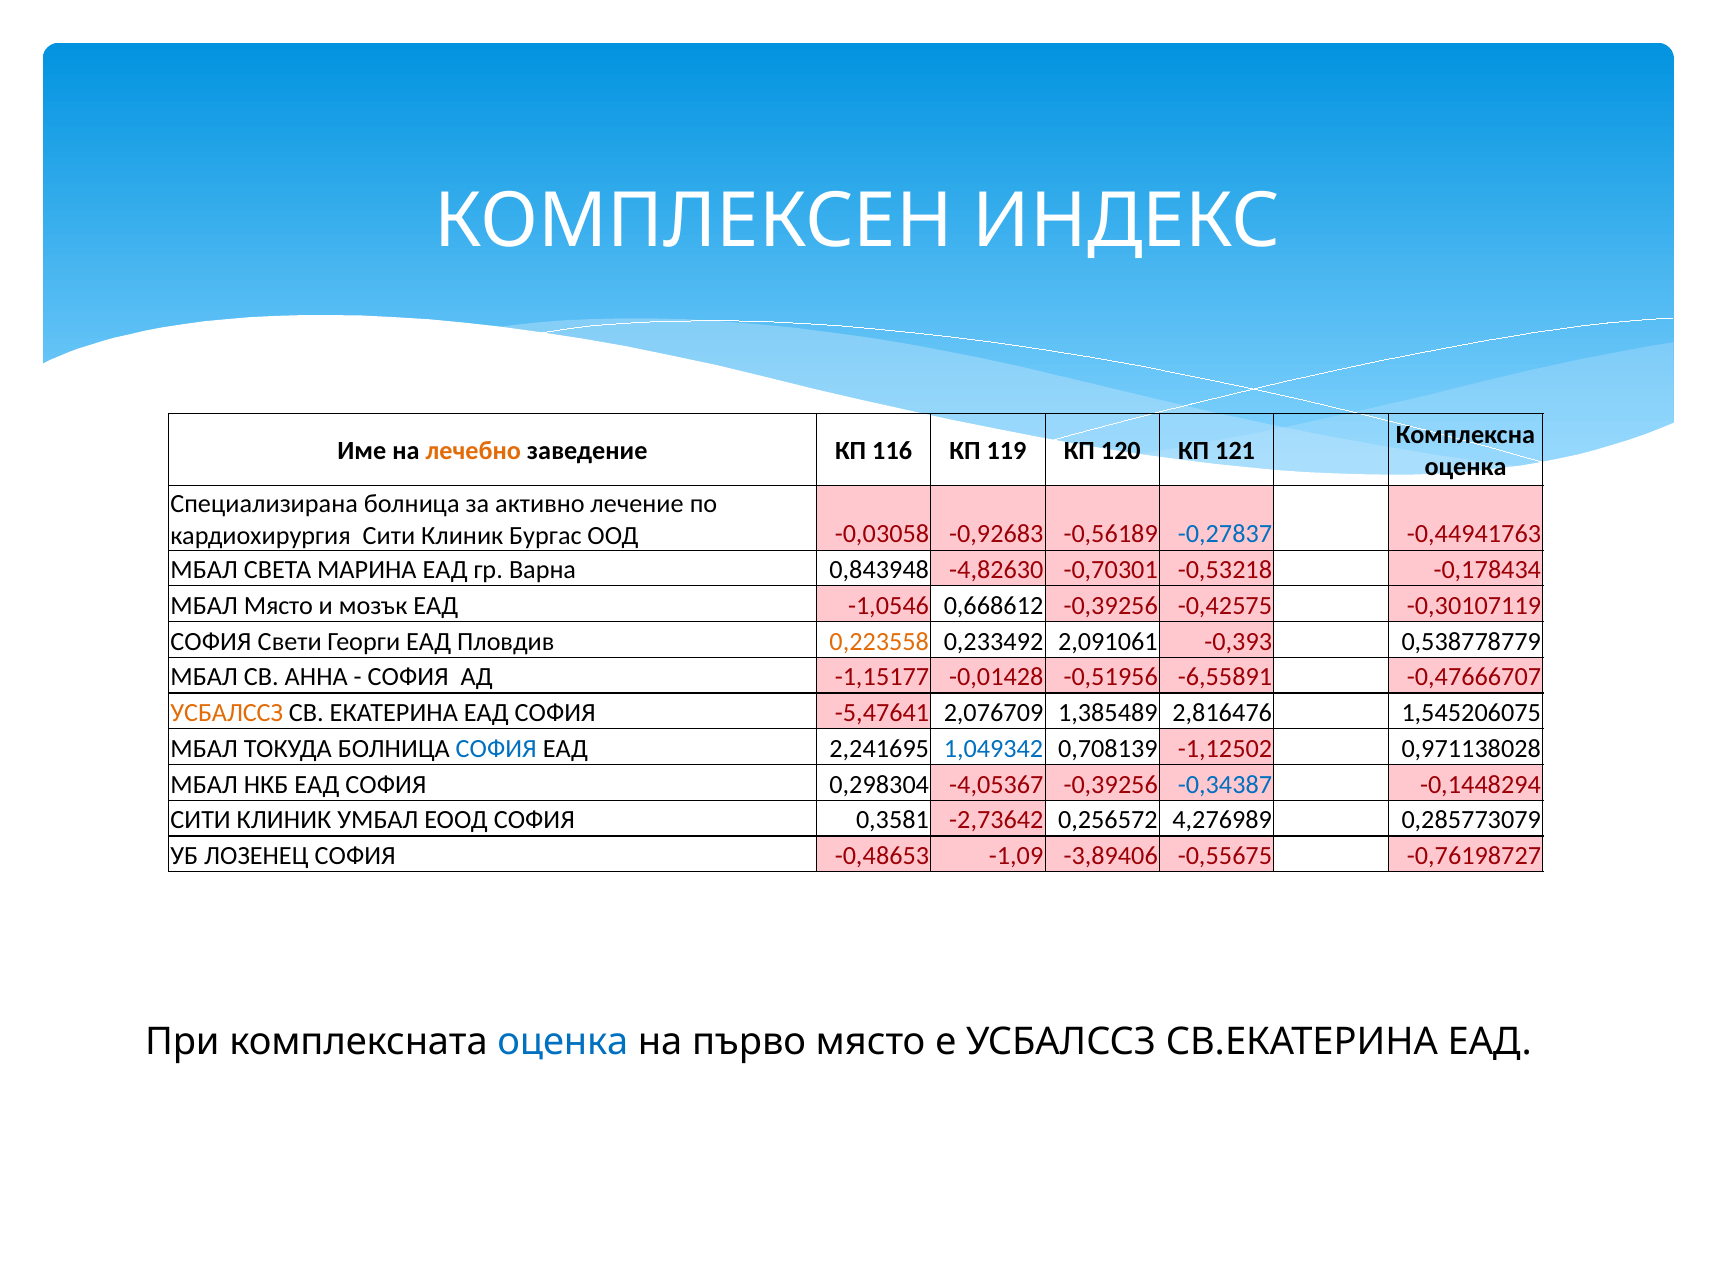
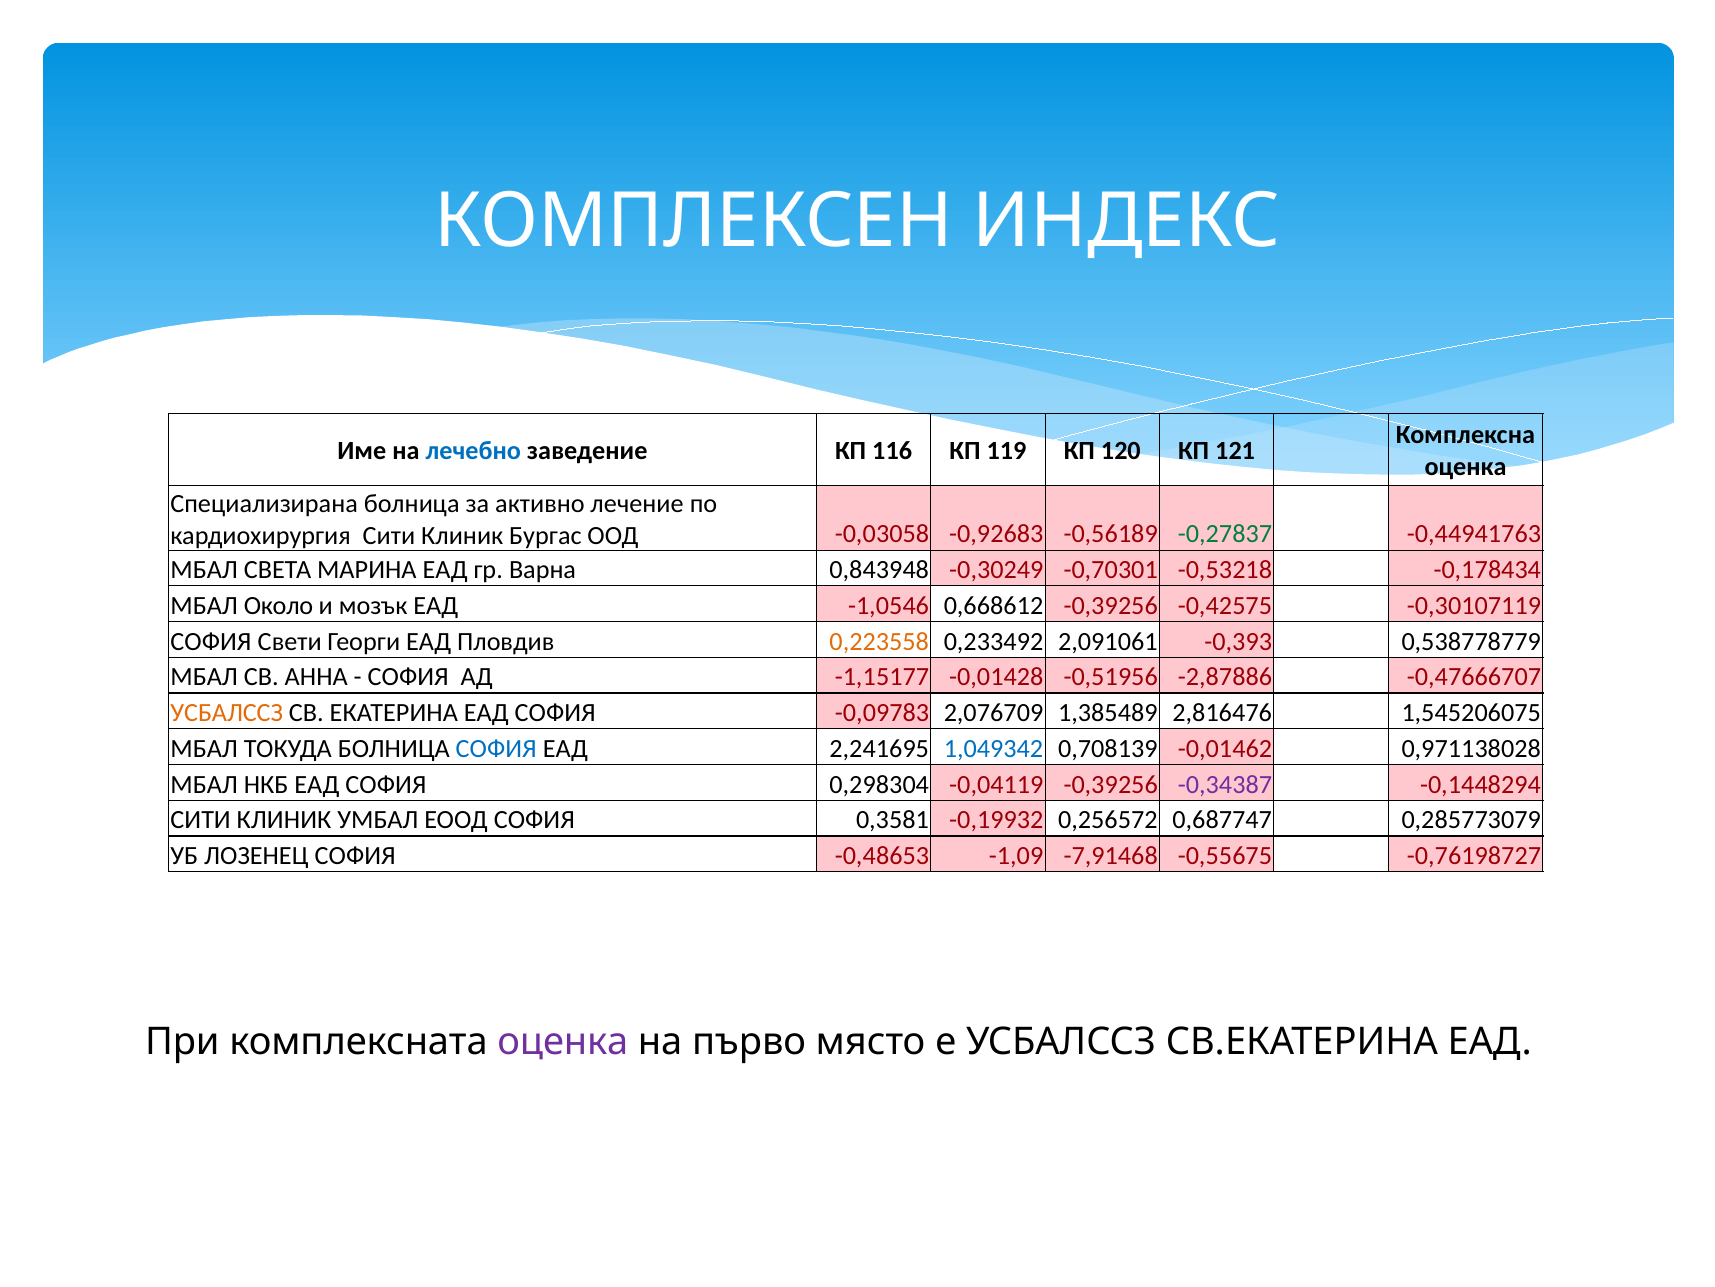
лечебно colour: orange -> blue (473, 450)
-0,27837 colour: blue -> green (1225, 534)
-4,82630: -4,82630 -> -0,30249 (996, 570)
МБАЛ Място: Място -> Около (278, 605)
-6,55891: -6,55891 -> -2,87886 (1225, 677)
-5,47641: -5,47641 -> -0,09783 (882, 713)
-1,12502: -1,12502 -> -0,01462 (1225, 748)
-4,05367: -4,05367 -> -0,04119 (996, 784)
-0,34387 colour: blue -> purple (1225, 784)
-2,73642: -2,73642 -> -0,19932 (996, 820)
4,276989: 4,276989 -> 0,687747 (1222, 820)
-3,89406: -3,89406 -> -7,91468 (1111, 855)
оценка colour: blue -> purple (563, 1042)
